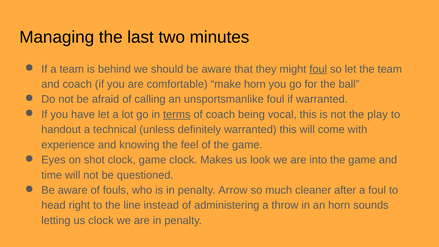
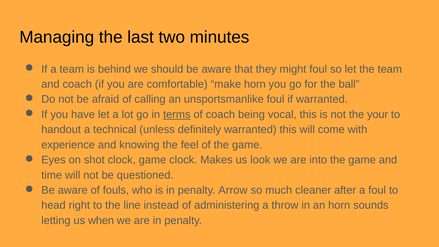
foul underline: present -> none (318, 69)
play: play -> your (378, 114)
us clock: clock -> when (101, 220)
